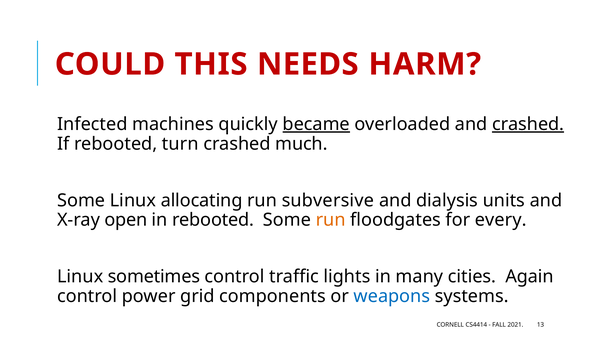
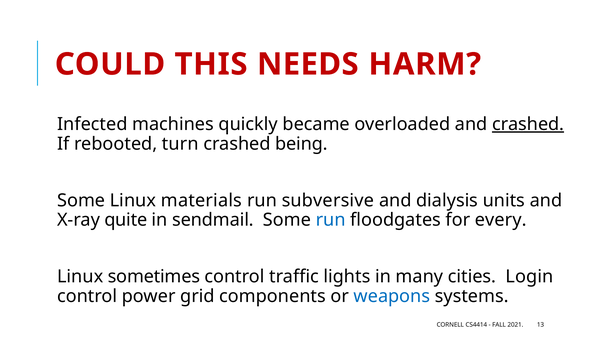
became underline: present -> none (316, 124)
much: much -> being (301, 144)
allocating: allocating -> materials (201, 200)
open: open -> quite (126, 220)
in rebooted: rebooted -> sendmail (213, 220)
run colour: orange -> blue (331, 220)
Again: Again -> Login (529, 276)
